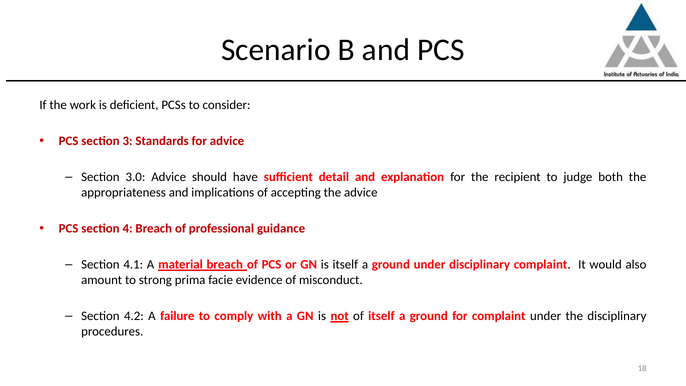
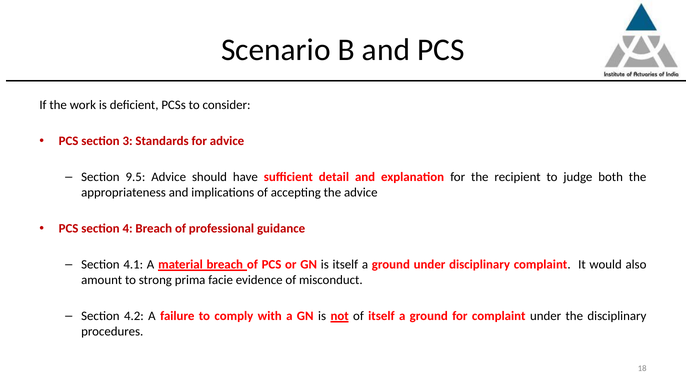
3.0: 3.0 -> 9.5 (135, 177)
